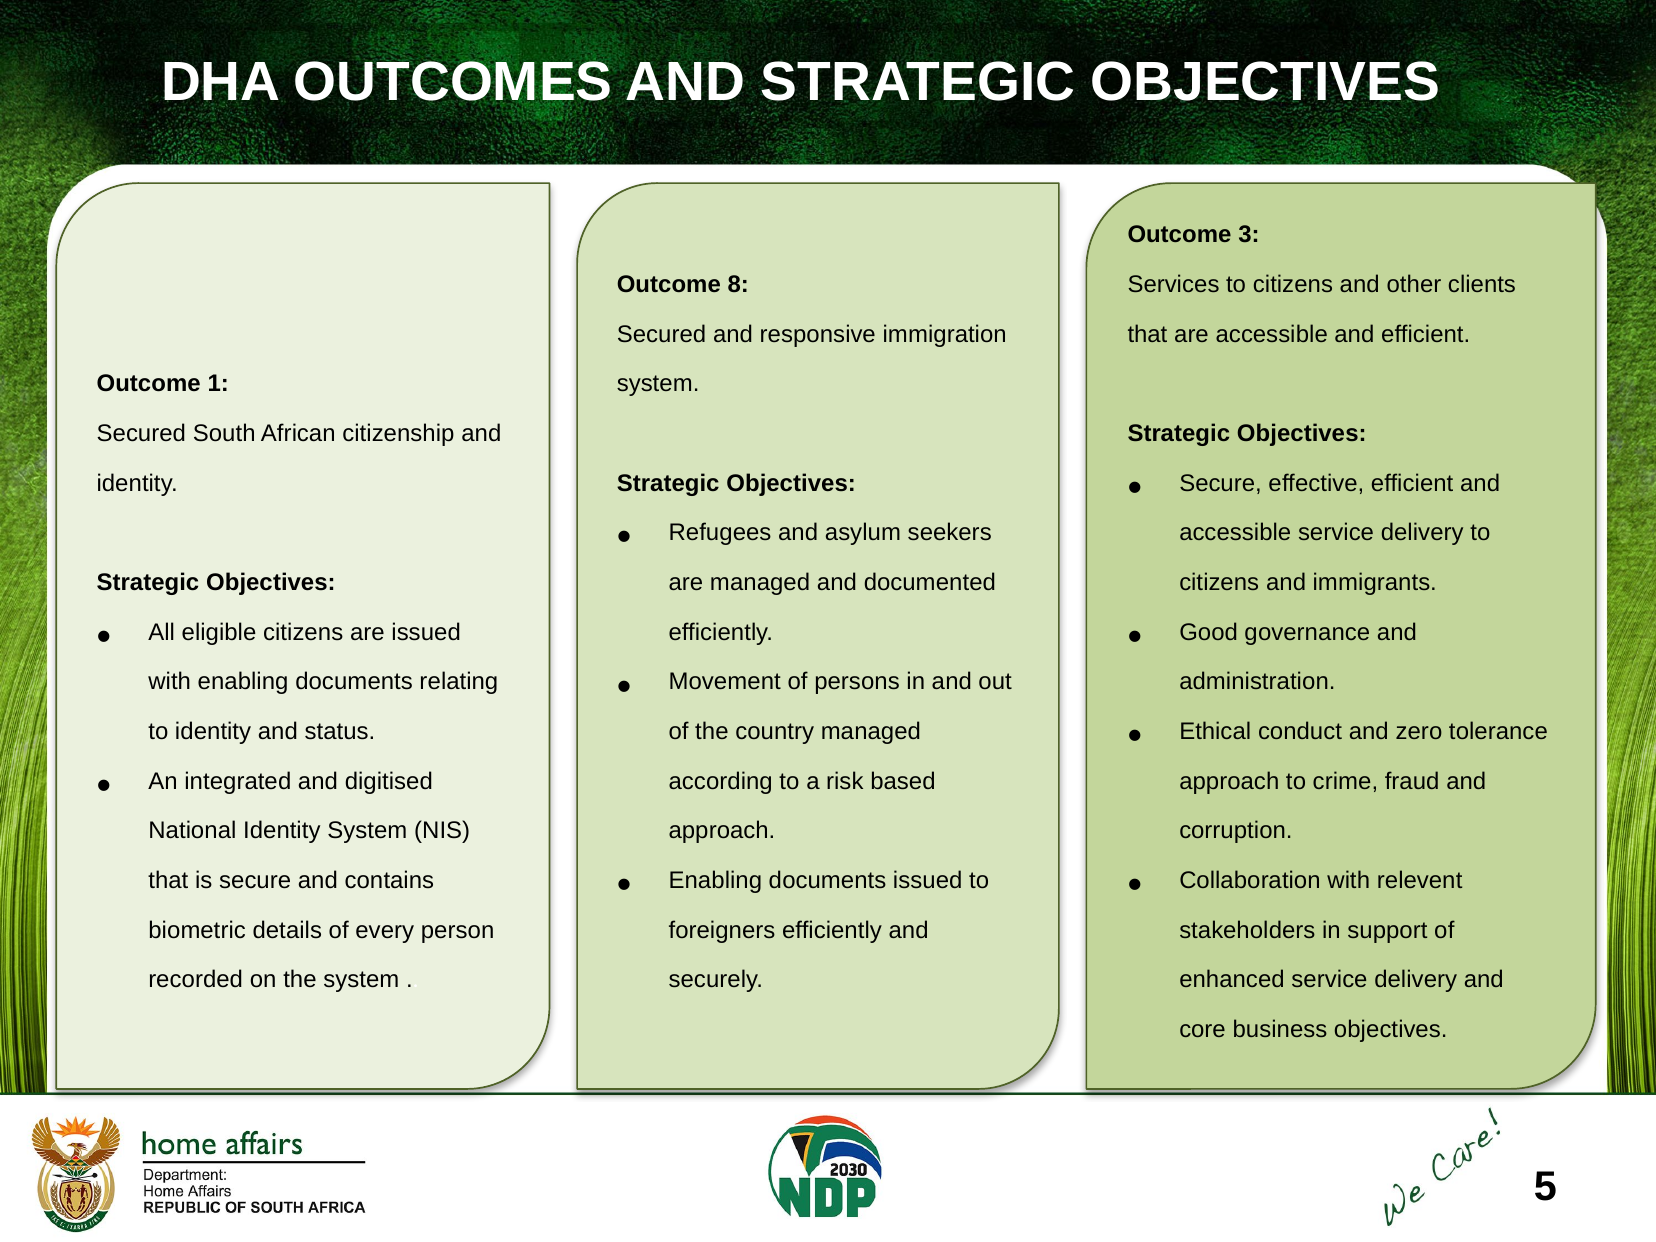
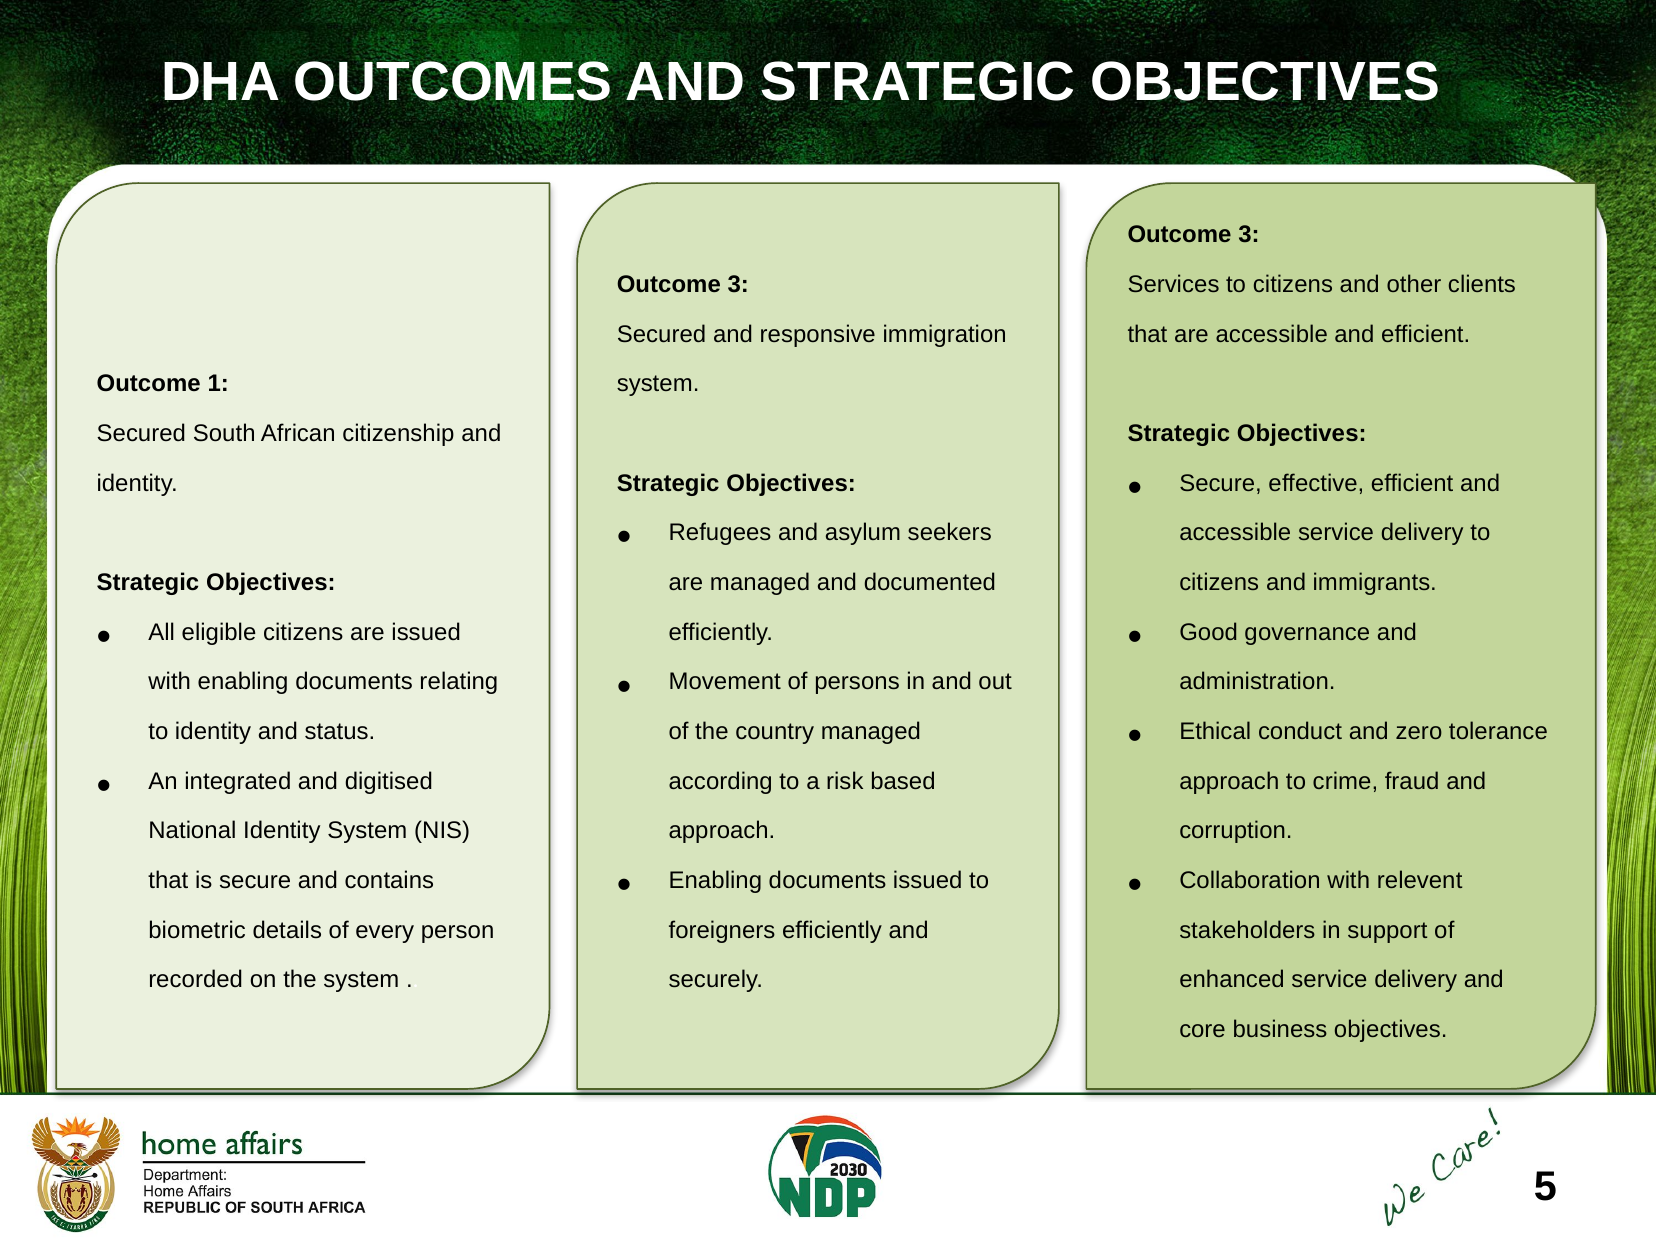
8: 8 -> 3 (738, 284)
